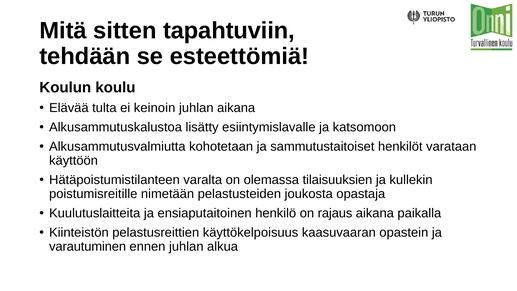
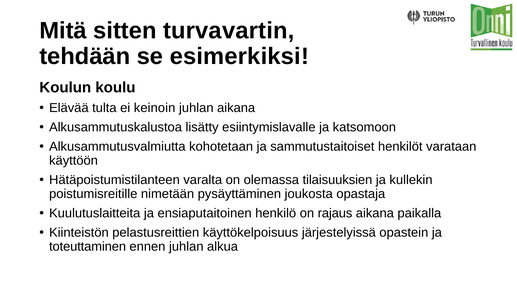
tapahtuviin: tapahtuviin -> turvavartin (229, 31)
esteettömiä: esteettömiä -> esimerkiksi (239, 56)
pelastusteiden: pelastusteiden -> pysäyttäminen (239, 194)
kaasuvaaran: kaasuvaaran -> järjestelyissä (339, 233)
varautuminen: varautuminen -> toteuttaminen (88, 246)
